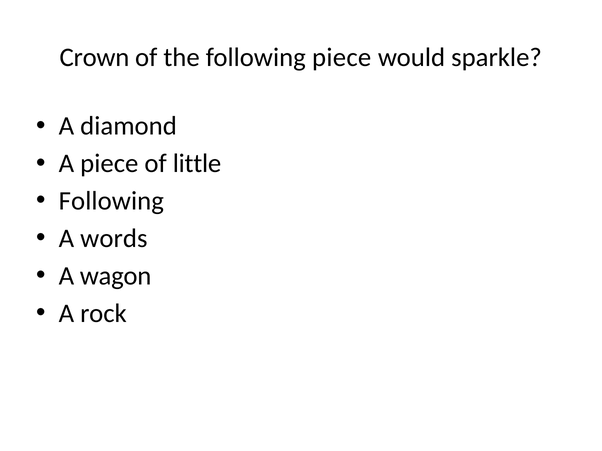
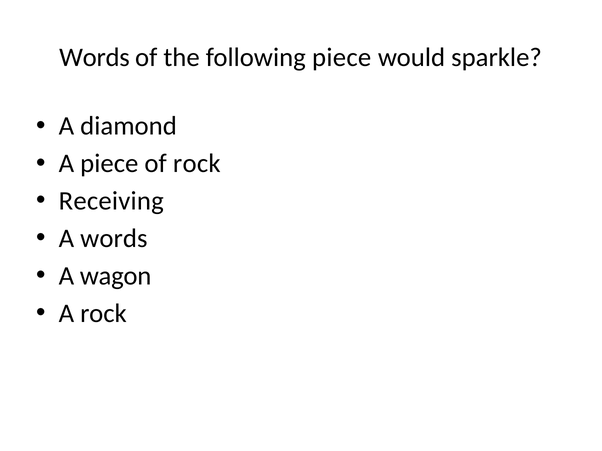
Crown: Crown -> Words (94, 58)
of little: little -> rock (197, 164)
Following: Following -> Receiving (111, 201)
